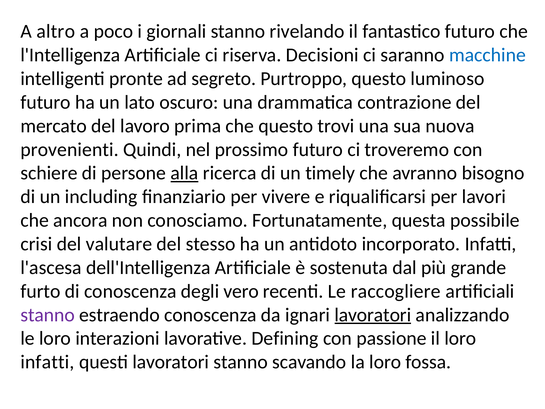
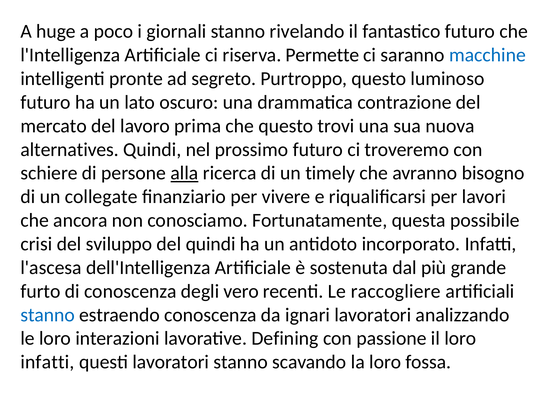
altro: altro -> huge (56, 31)
Decisioni: Decisioni -> Permette (322, 55)
provenienti: provenienti -> alternatives (70, 149)
including: including -> collegate (101, 197)
valutare: valutare -> sviluppo (119, 244)
del stesso: stesso -> quindi (211, 244)
stanno colour: purple -> blue (48, 315)
lavoratori underline: present -> none (373, 315)
